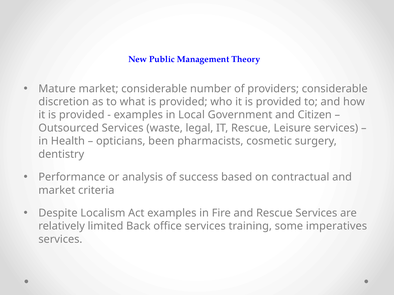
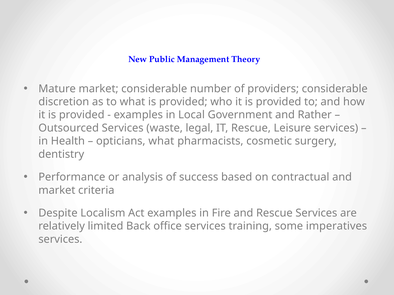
Citizen: Citizen -> Rather (315, 115)
opticians been: been -> what (161, 141)
